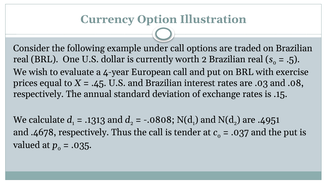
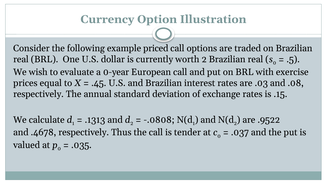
under: under -> priced (156, 48)
4-year: 4-year -> 0-year (116, 72)
.4951: .4951 -> .9522 (269, 120)
